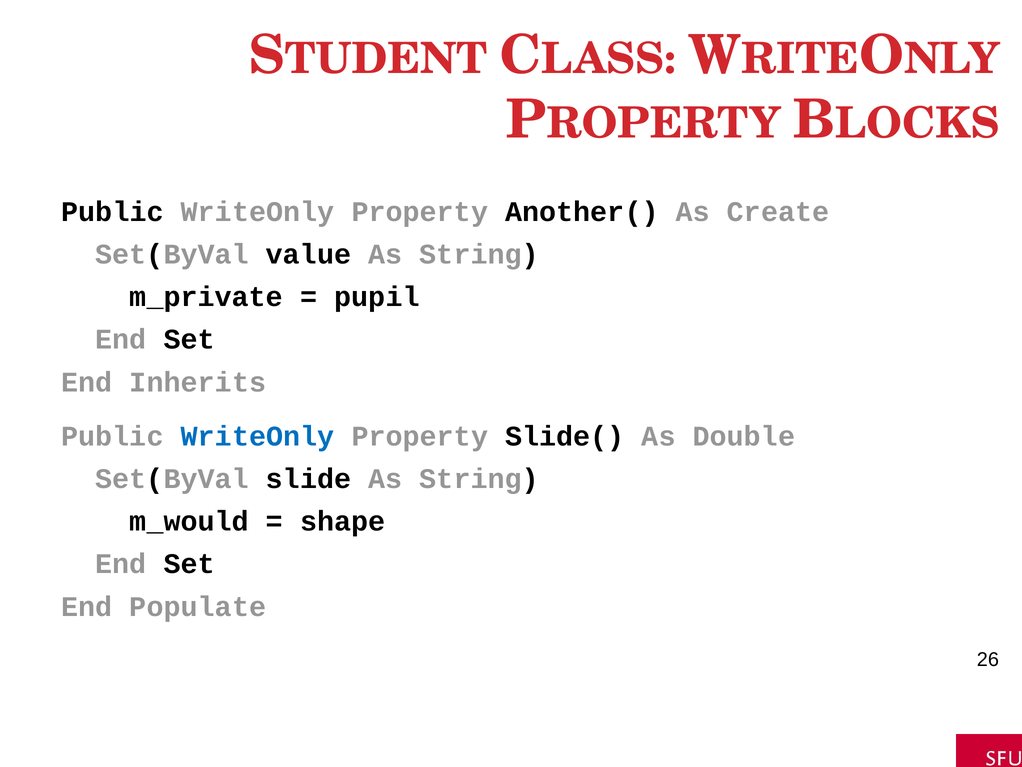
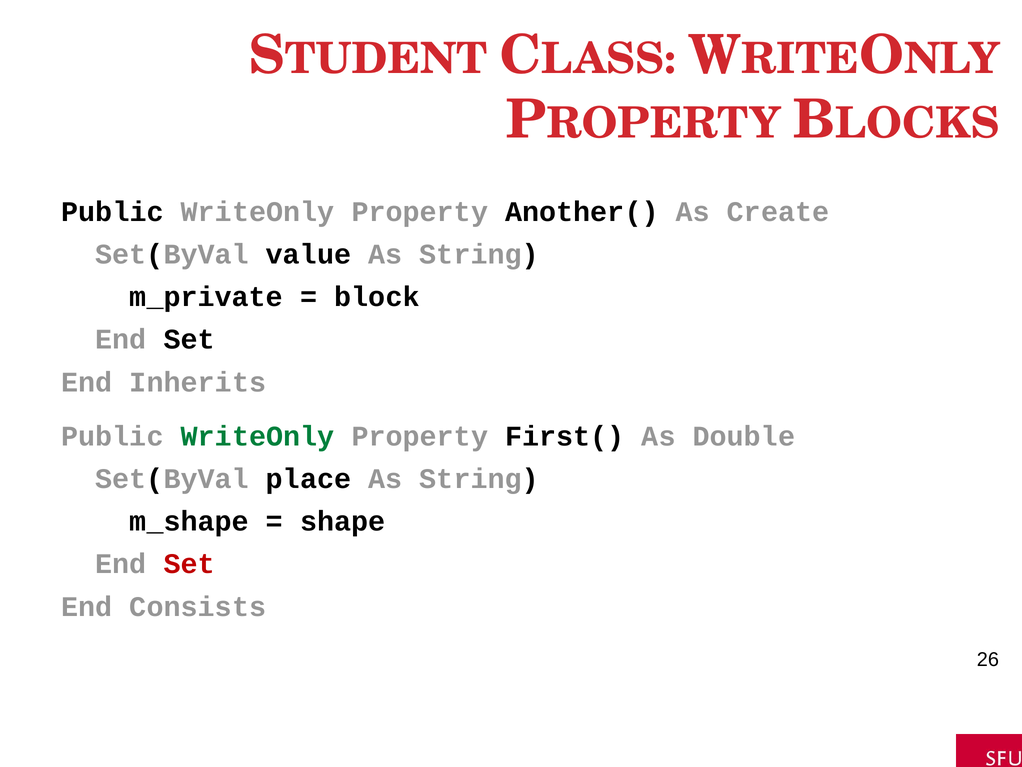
pupil: pupil -> block (377, 297)
WriteOnly colour: blue -> green (258, 436)
Slide(: Slide( -> First( (565, 436)
slide: slide -> place (309, 479)
m_would: m_would -> m_shape (189, 521)
Set colour: black -> red (189, 564)
Populate: Populate -> Consists (198, 606)
